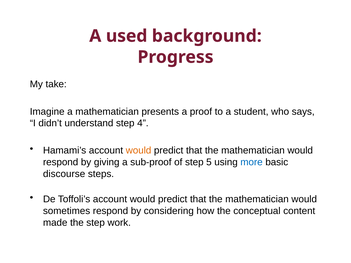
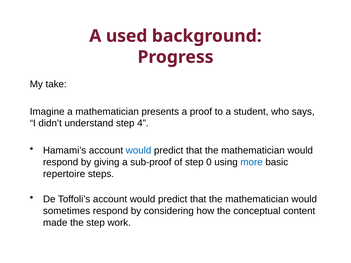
would colour: orange -> blue (139, 151)
5: 5 -> 0 (209, 162)
discourse: discourse -> repertoire (64, 174)
